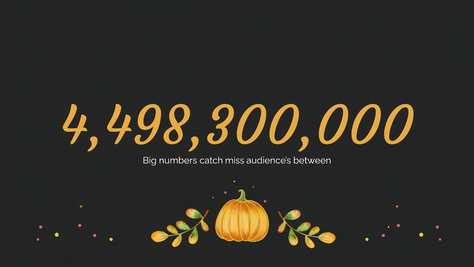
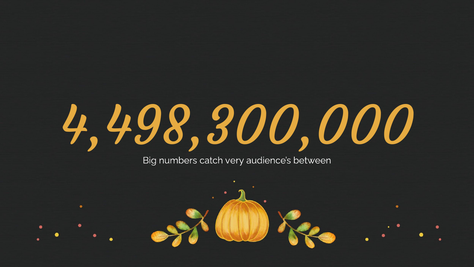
miss: miss -> very (235, 160)
